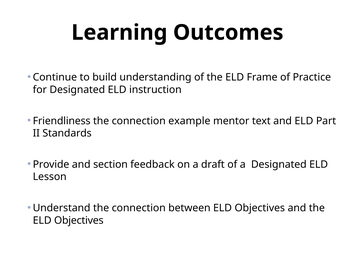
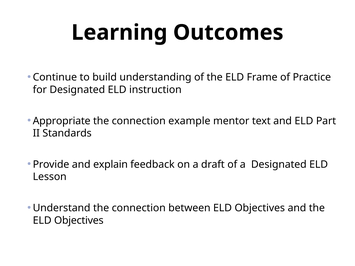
Friendliness: Friendliness -> Appropriate (62, 121)
section: section -> explain (111, 165)
